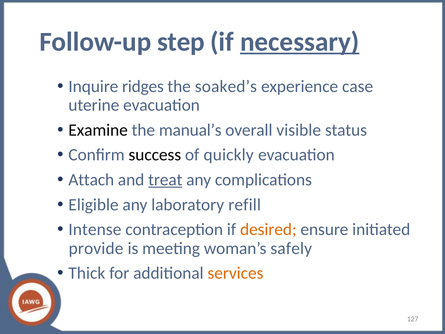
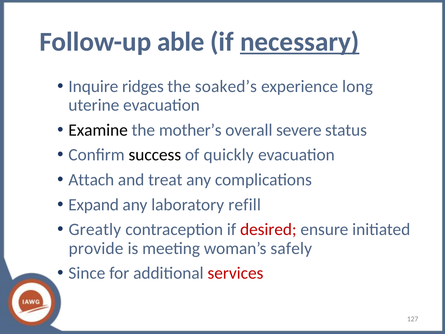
step: step -> able (181, 42)
case: case -> long (358, 86)
manual’s: manual’s -> mother’s (190, 130)
visible: visible -> severe (299, 130)
treat underline: present -> none (165, 180)
Eligible: Eligible -> Expand (94, 205)
Intense: Intense -> Greatly (95, 229)
desired colour: orange -> red (268, 229)
Thick: Thick -> Since (87, 273)
services colour: orange -> red (235, 273)
